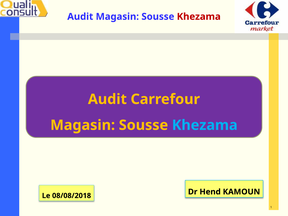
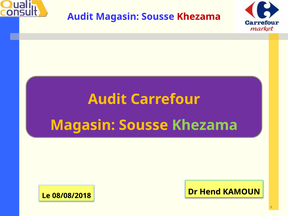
Khezama colour: light blue -> light green (205, 125)
